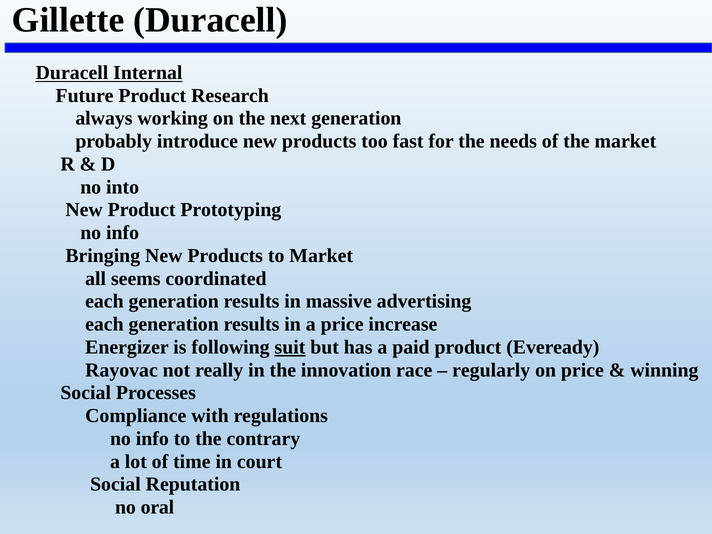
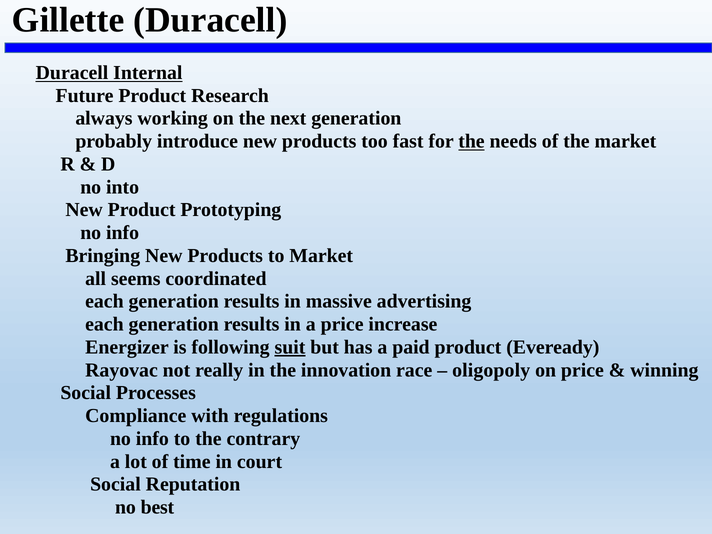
the underline: none -> present (471, 141)
regularly: regularly -> oligopoly (491, 370)
oral: oral -> best (157, 507)
